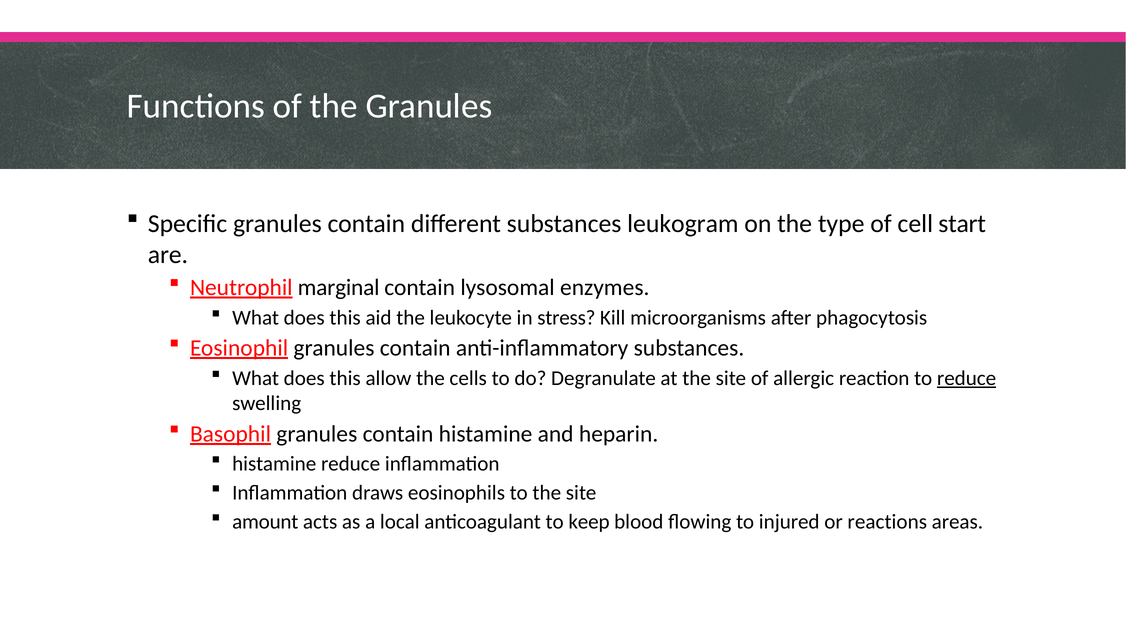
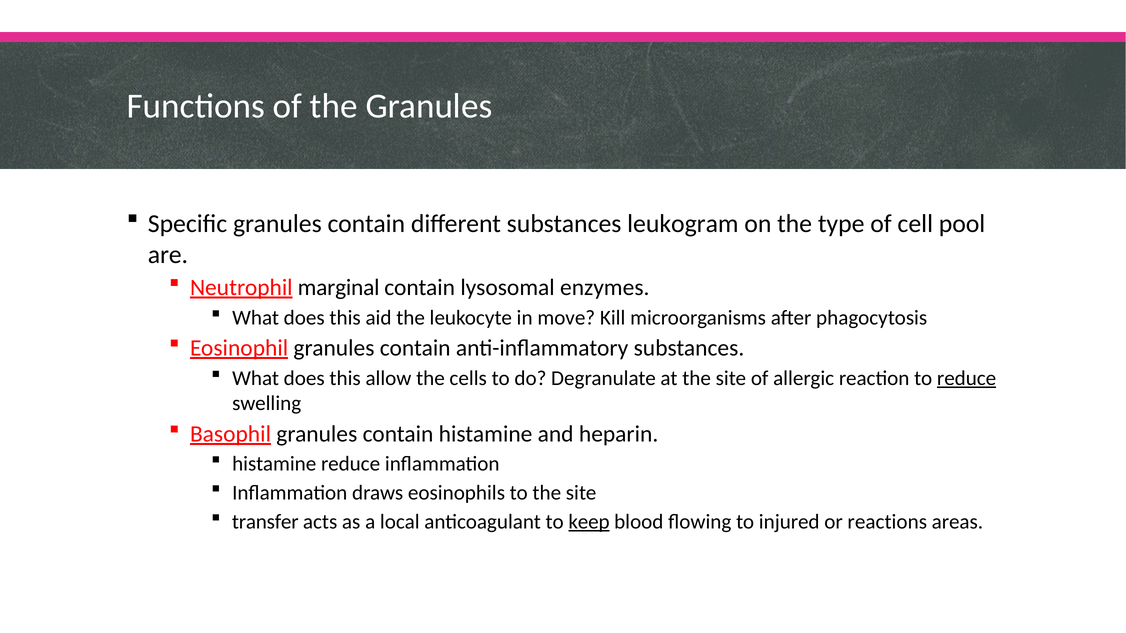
start: start -> pool (962, 224)
stress: stress -> move (566, 318)
amount: amount -> transfer (265, 522)
keep underline: none -> present (589, 522)
